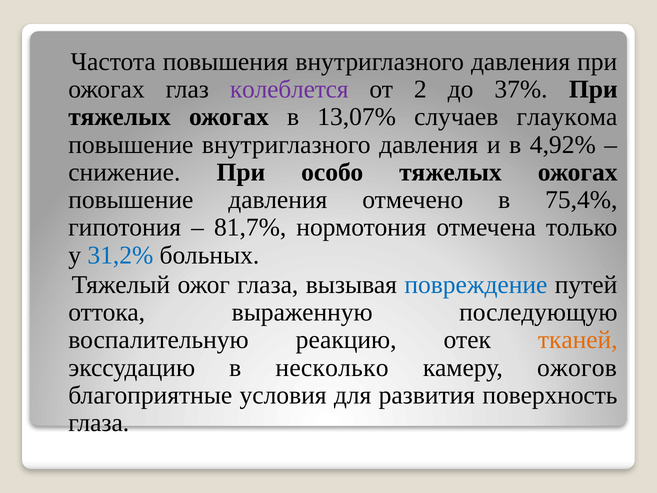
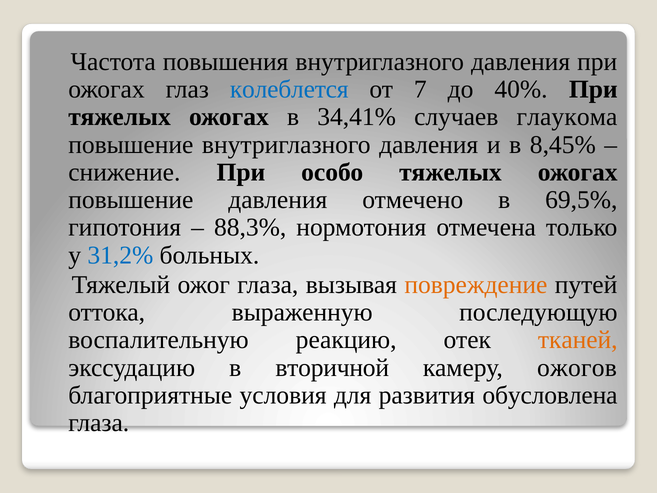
колеблется colour: purple -> blue (289, 89)
2: 2 -> 7 (420, 89)
37%: 37% -> 40% (521, 89)
13,07%: 13,07% -> 34,41% (357, 117)
4,92%: 4,92% -> 8,45% (563, 145)
75,4%: 75,4% -> 69,5% (581, 200)
81,7%: 81,7% -> 88,3% (250, 227)
повреждение colour: blue -> orange (476, 285)
несколько: несколько -> вторичной (332, 367)
поверхность: поверхность -> обусловлена (550, 395)
